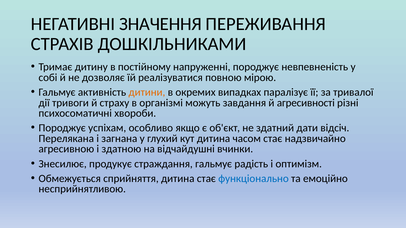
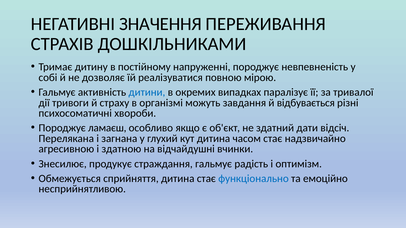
дитини colour: orange -> blue (147, 92)
агресивності: агресивності -> відбувається (306, 103)
успіхам: успіхам -> ламаєш (107, 128)
